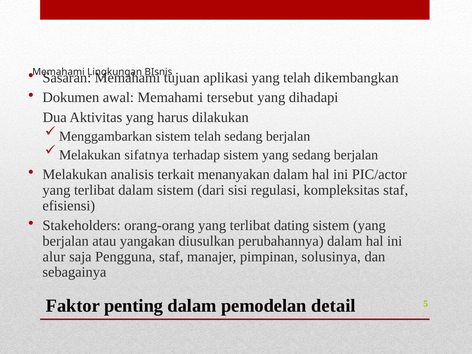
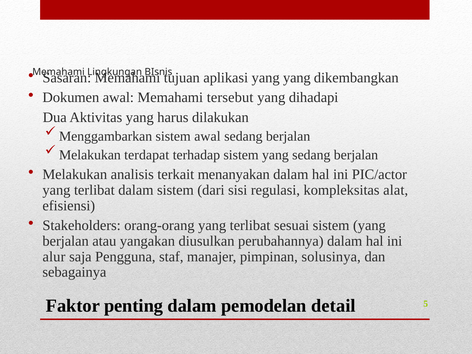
yang telah: telah -> yang (297, 78)
sistem telah: telah -> awal (207, 136)
sifatnya: sifatnya -> terdapat (147, 155)
kompleksitas staf: staf -> alat (396, 190)
dating: dating -> sesuai (292, 226)
